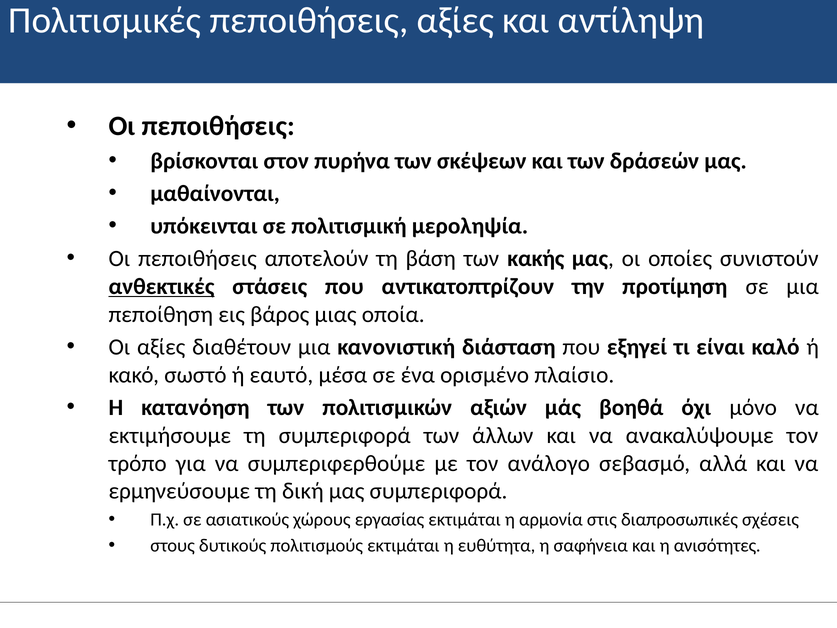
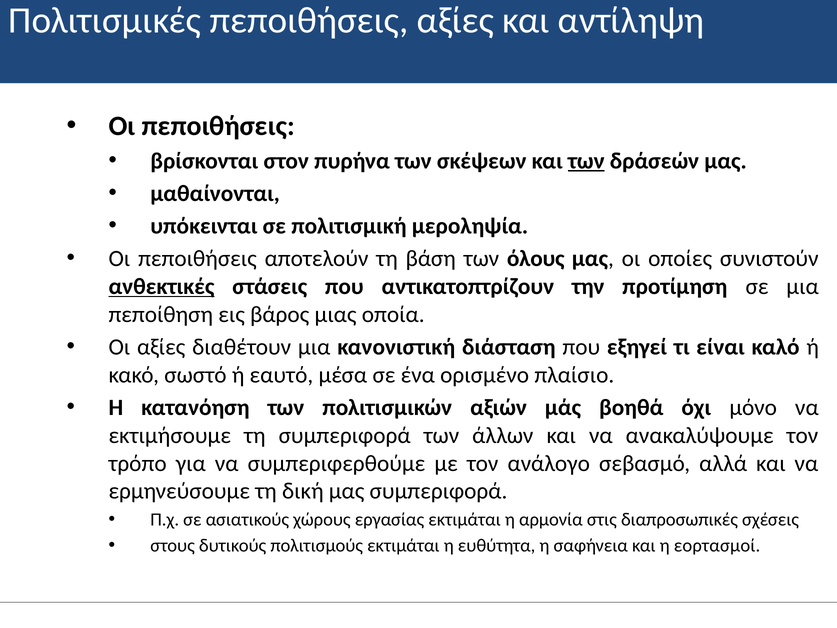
των underline: none -> present (586, 161)
κακής: κακής -> όλους (536, 259)
ανισότητες: ανισότητες -> εορτασμοί (717, 546)
